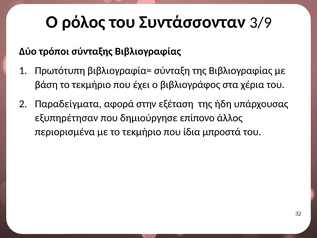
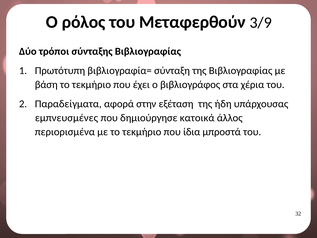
Συντάσσονταν: Συντάσσονταν -> Μεταφερθούν (192, 22)
εξυπηρέτησαν: εξυπηρέτησαν -> εμπνευσμένες (67, 118)
επίπονο: επίπονο -> κατοικά (197, 118)
